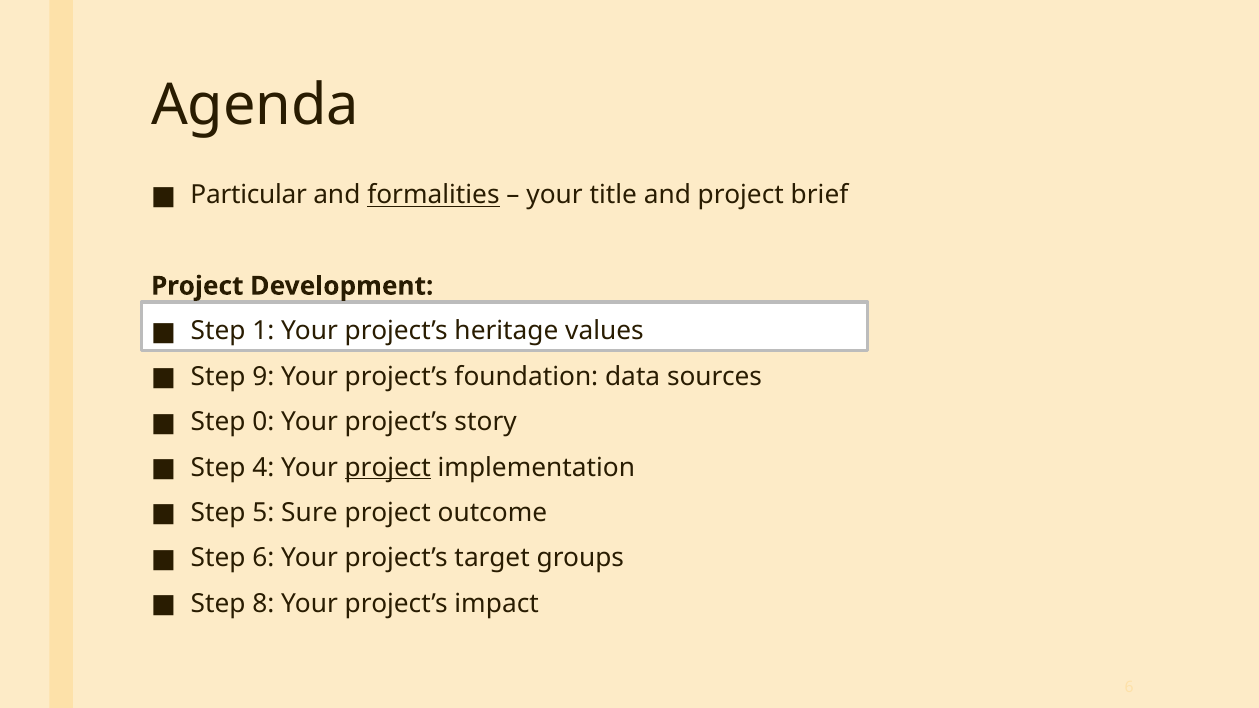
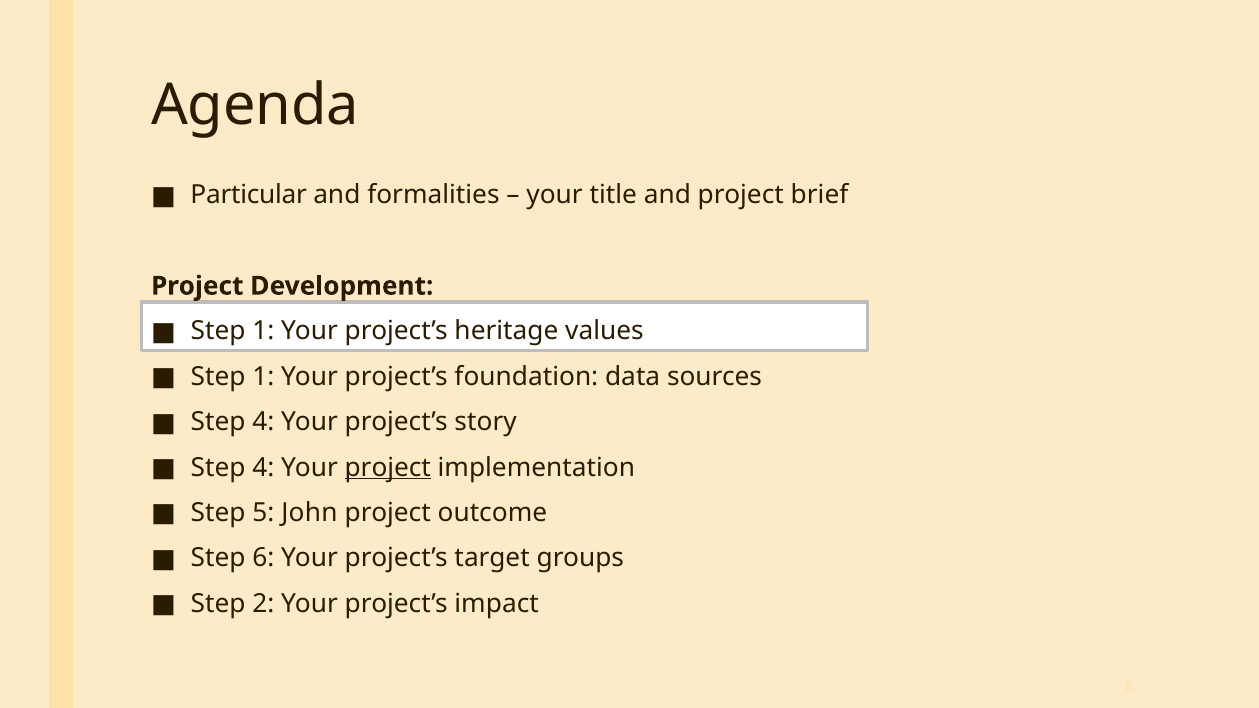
formalities underline: present -> none (433, 195)
9: 9 -> 1 (263, 377)
0: 0 -> 4 (263, 422)
Sure: Sure -> John (309, 513)
8: 8 -> 2 (263, 604)
